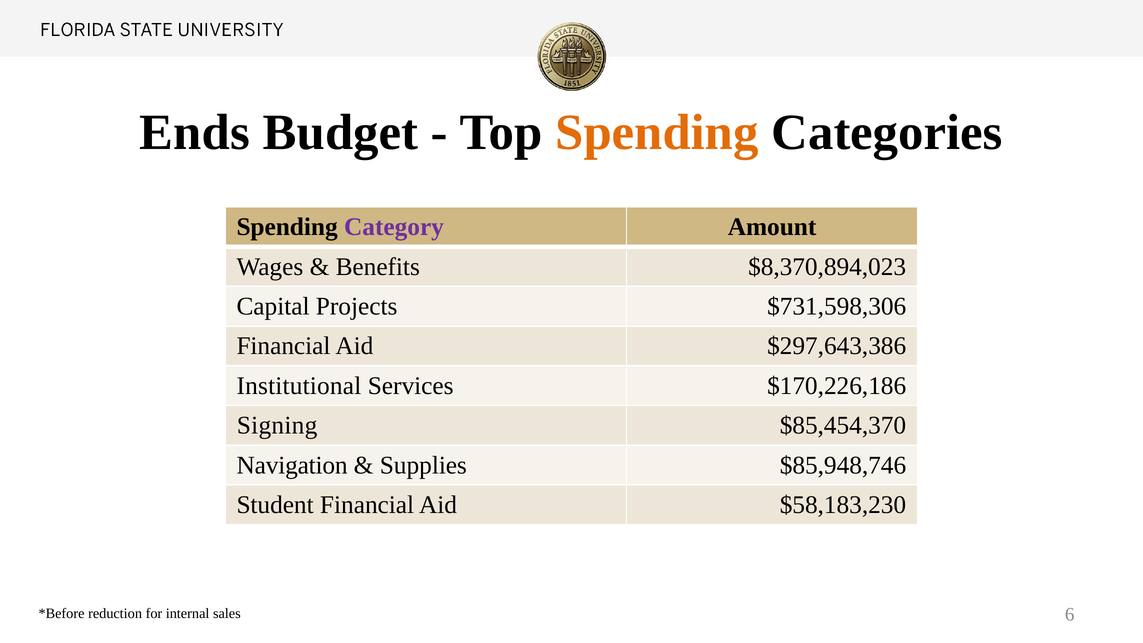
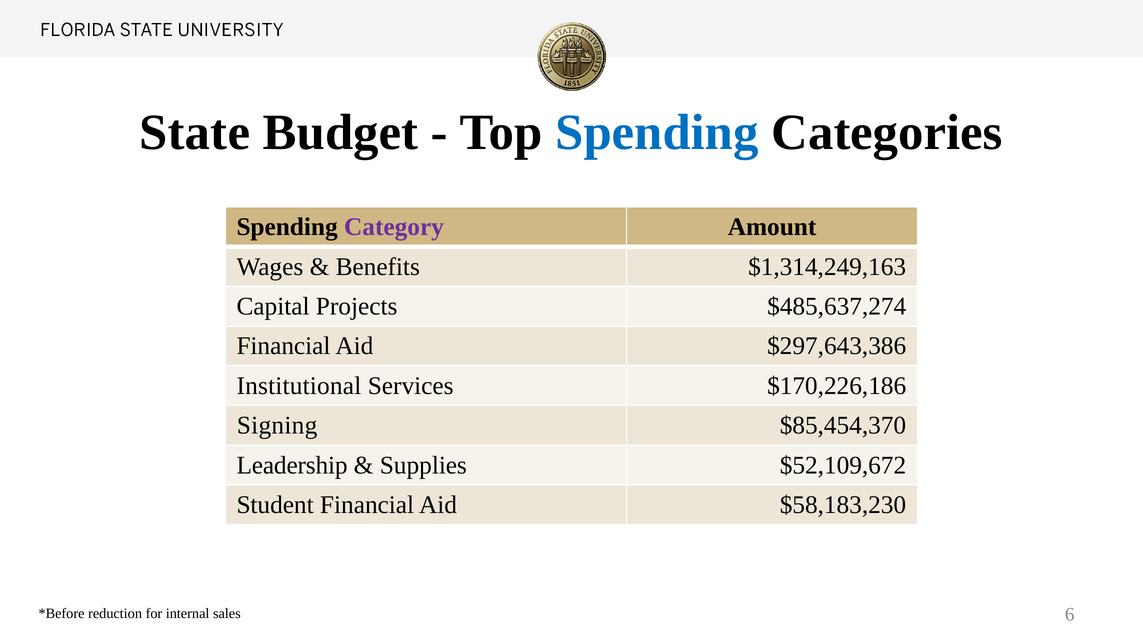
Ends: Ends -> State (195, 132)
Spending colour: orange -> blue (657, 132)
$8,370,894,023: $8,370,894,023 -> $1,314,249,163 (827, 267)
$731,598,306: $731,598,306 -> $485,637,274 (837, 306)
Navigation: Navigation -> Leadership (292, 465)
$85,948,746: $85,948,746 -> $52,109,672 (843, 465)
